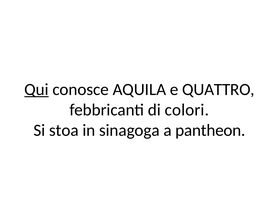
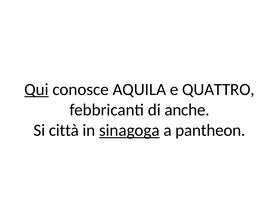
colori: colori -> anche (187, 110)
stoa: stoa -> città (64, 130)
sinagoga underline: none -> present (129, 130)
